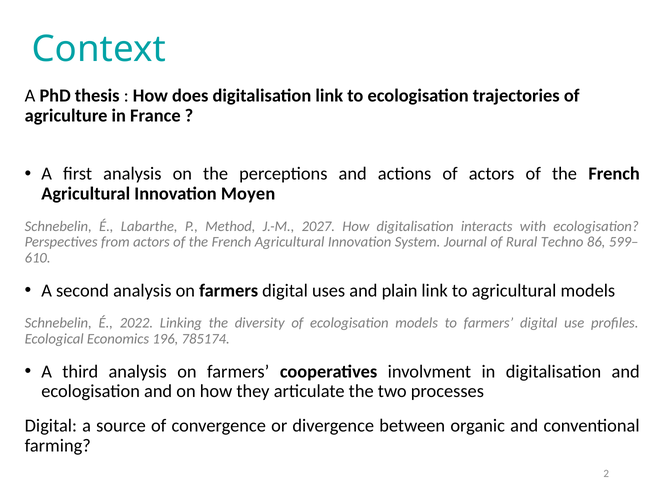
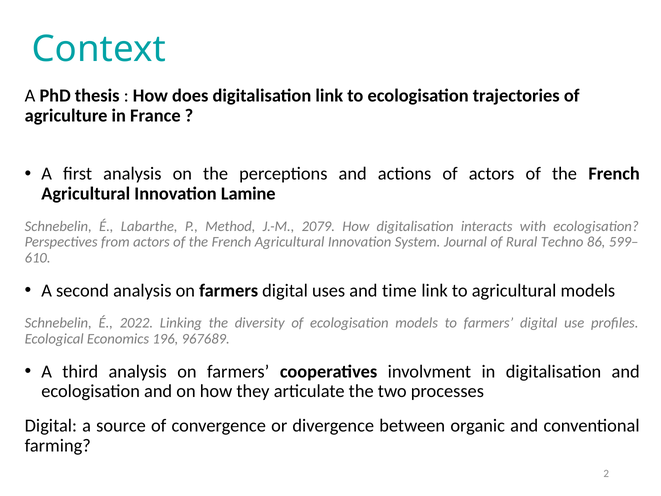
Moyen: Moyen -> Lamine (248, 194)
2027: 2027 -> 2079 (318, 226)
plain: plain -> time (399, 290)
785174: 785174 -> 967689 (206, 339)
